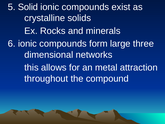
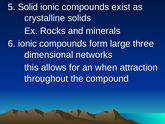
metal: metal -> when (106, 67)
